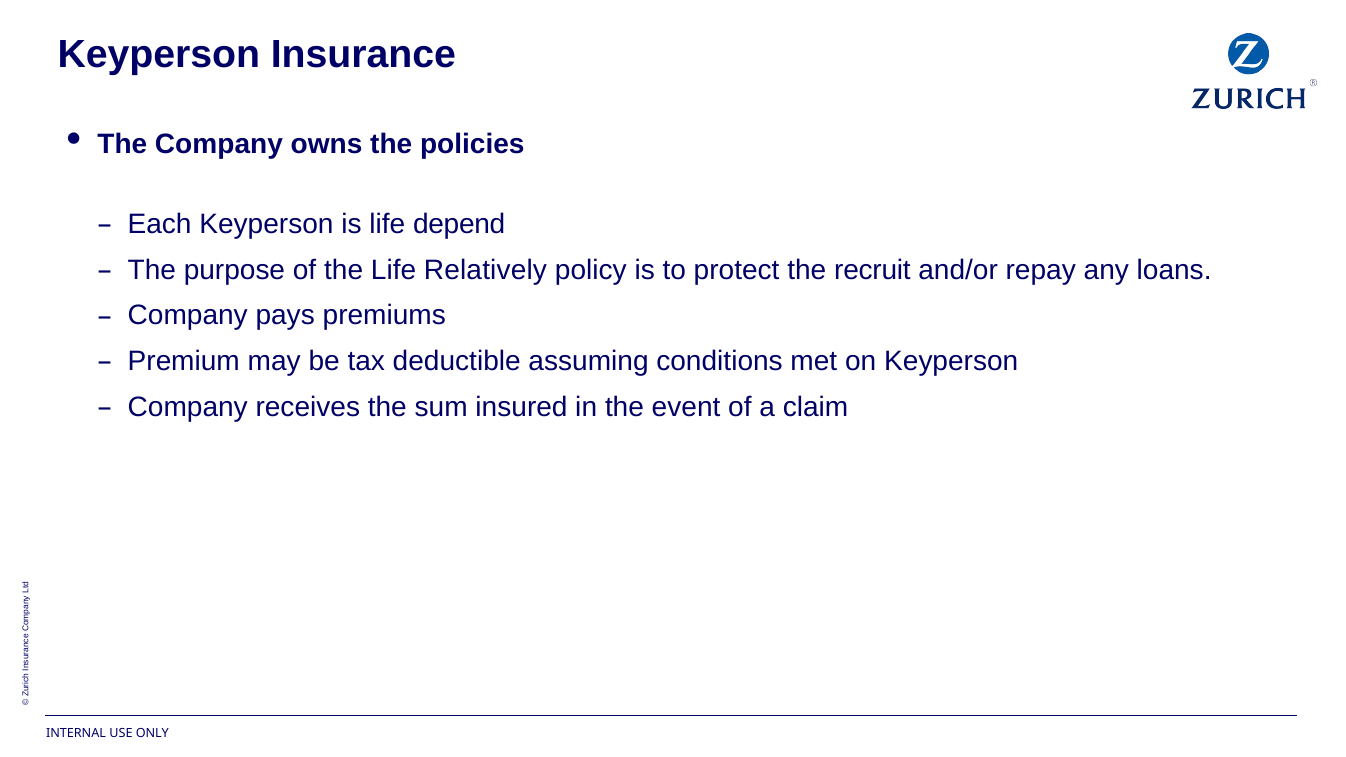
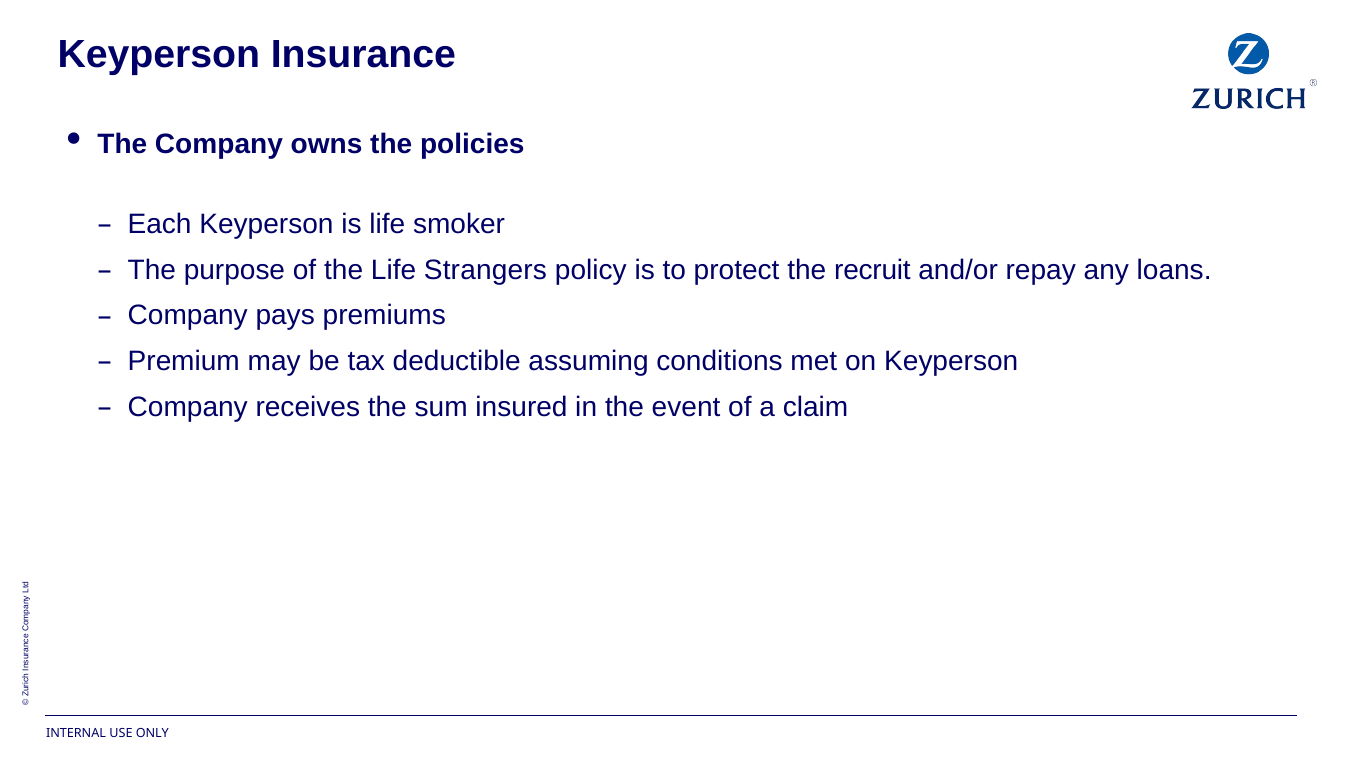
depend: depend -> smoker (459, 224)
Relatively: Relatively -> Strangers (485, 270)
